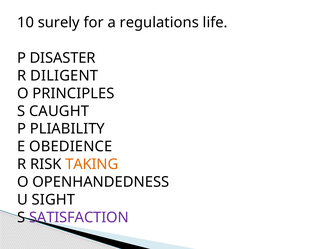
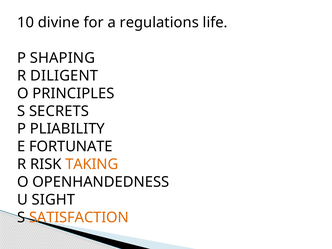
surely: surely -> divine (59, 23)
DISASTER: DISASTER -> SHAPING (62, 58)
CAUGHT: CAUGHT -> SECRETS (59, 111)
OBEDIENCE: OBEDIENCE -> FORTUNATE (71, 147)
SATISFACTION colour: purple -> orange (79, 217)
